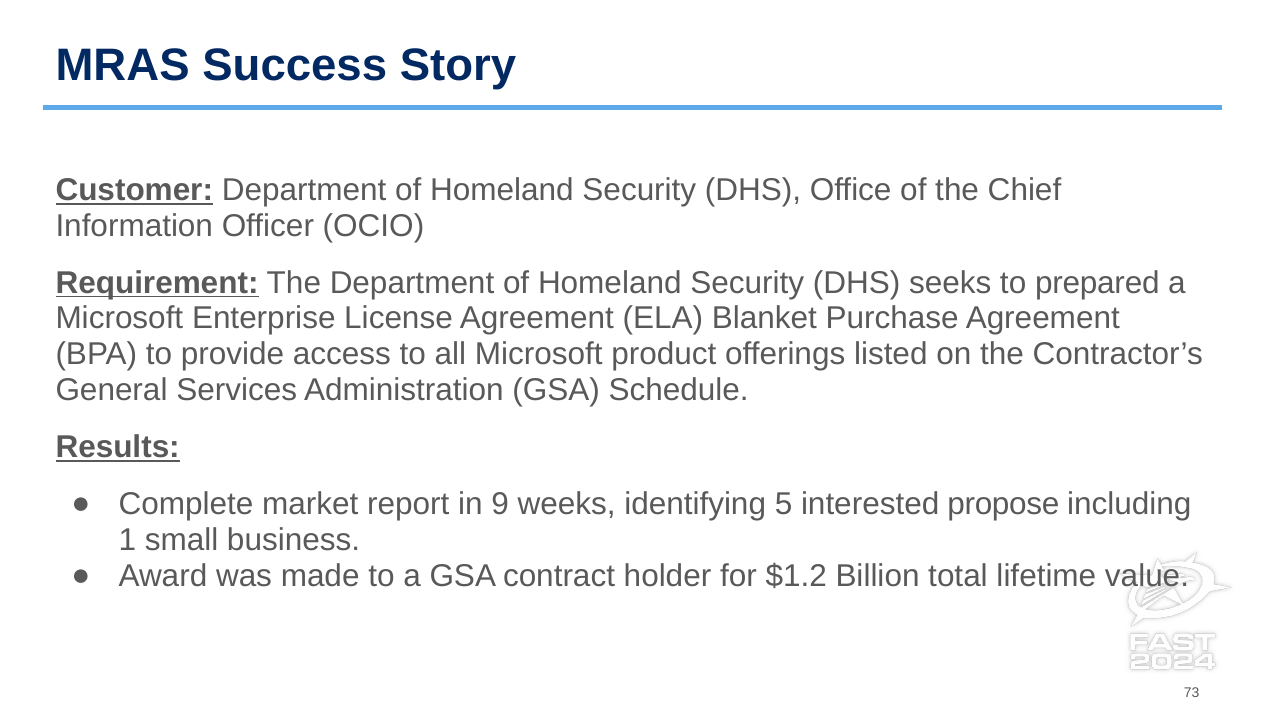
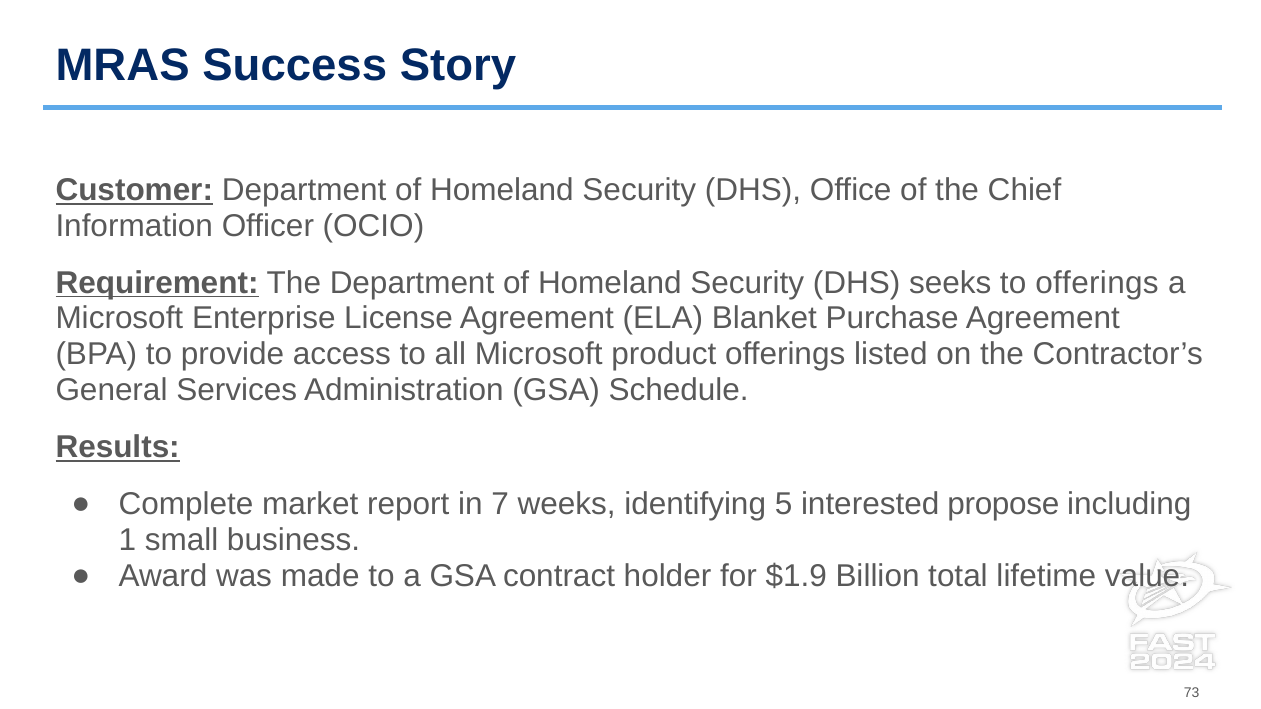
to prepared: prepared -> offerings (1097, 283)
9: 9 -> 7 (500, 504)
$1.2: $1.2 -> $1.9 (796, 576)
